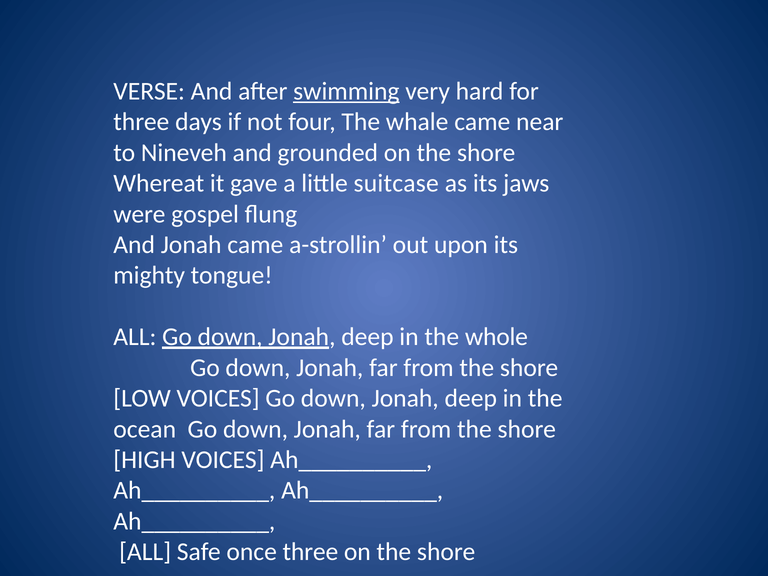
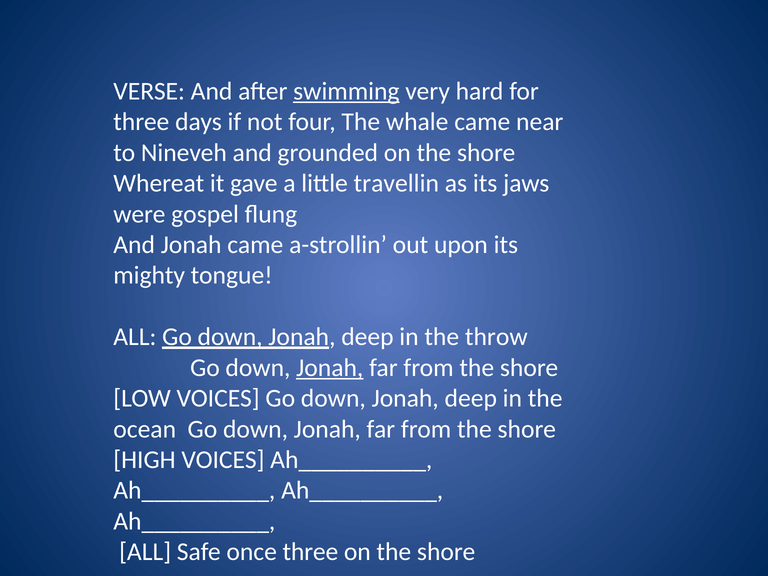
suitcase: suitcase -> travellin (396, 183)
whole: whole -> throw (496, 337)
Jonah underline: none -> present (330, 368)
